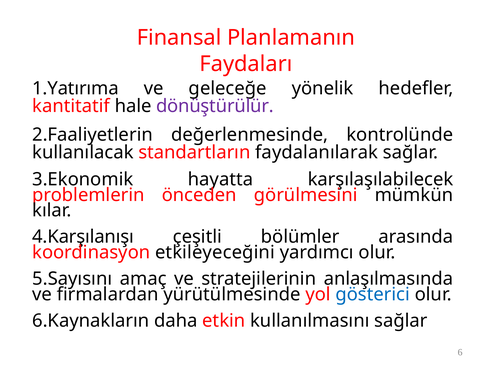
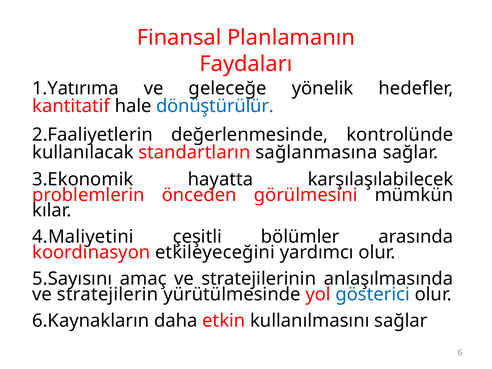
dönüştürülür colour: purple -> blue (215, 106)
faydalanılarak: faydalanılarak -> sağlanmasına (317, 153)
4.Karşılanışı: 4.Karşılanışı -> 4.Maliyetini (83, 237)
firmalardan: firmalardan -> stratejilerin (108, 294)
